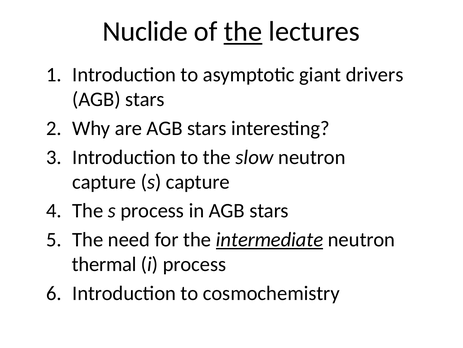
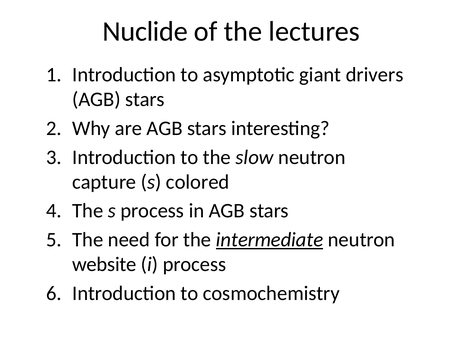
the underline: present -> none (243, 31)
s capture: capture -> colored (198, 182)
thermal: thermal -> website (104, 264)
